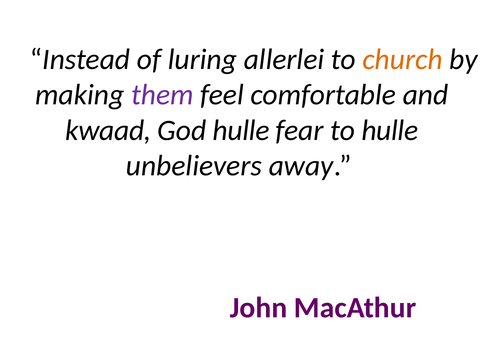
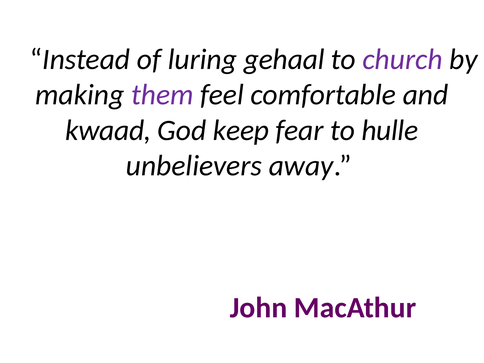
allerlei: allerlei -> gehaal (284, 59)
church colour: orange -> purple (403, 59)
God hulle: hulle -> keep (241, 130)
